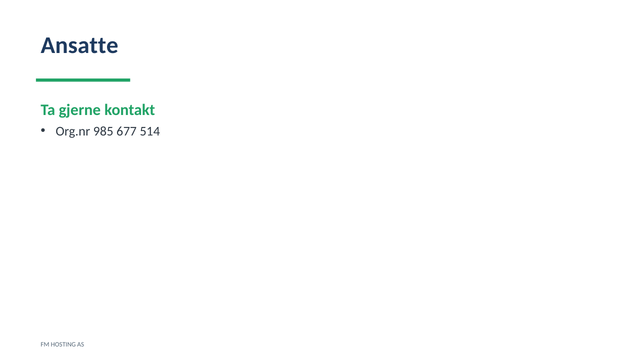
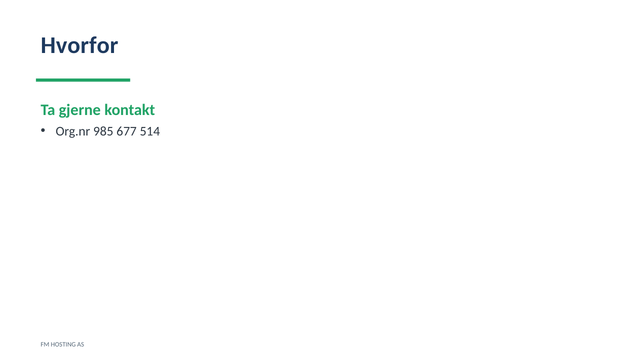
Ansatte: Ansatte -> Hvorfor (79, 46)
